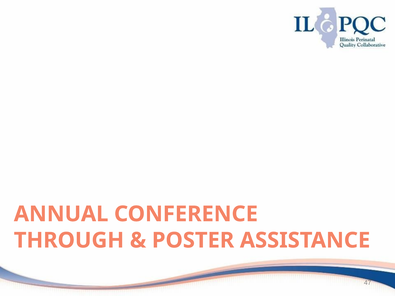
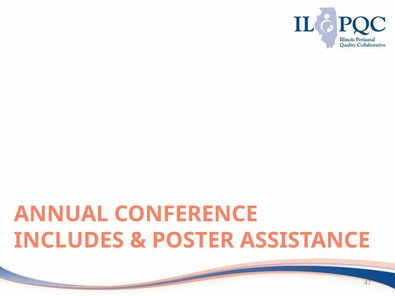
THROUGH: THROUGH -> INCLUDES (69, 241)
